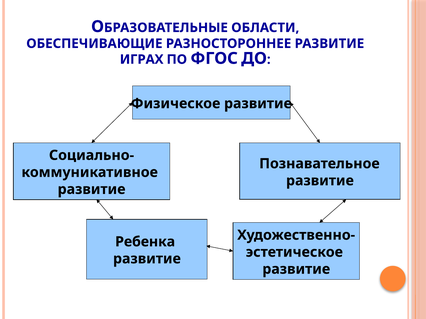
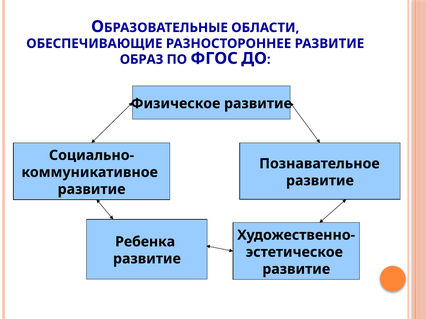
ИГРАХ: ИГРАХ -> ОБРАЗ (142, 60)
